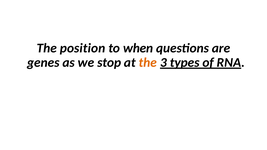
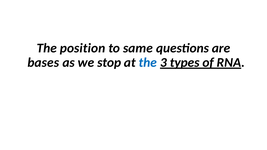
when: when -> same (138, 48)
genes: genes -> bases (43, 63)
the colour: orange -> blue (148, 63)
